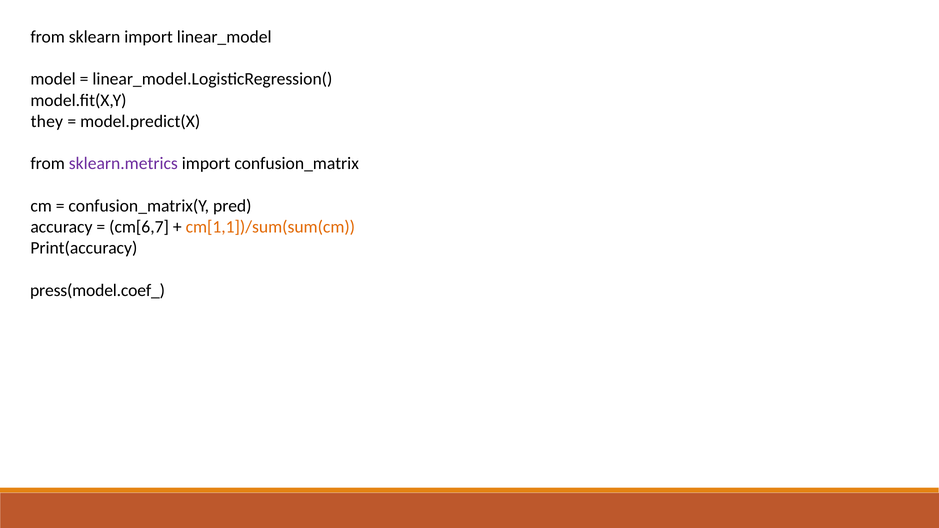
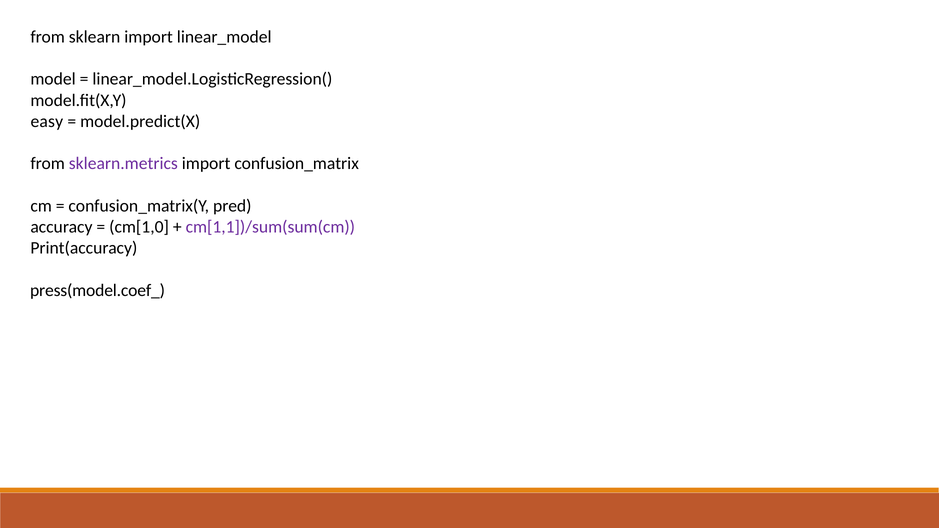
they: they -> easy (47, 121)
cm[6,7: cm[6,7 -> cm[1,0 (139, 227)
cm[1,1])/sum(sum(cm colour: orange -> purple (270, 227)
